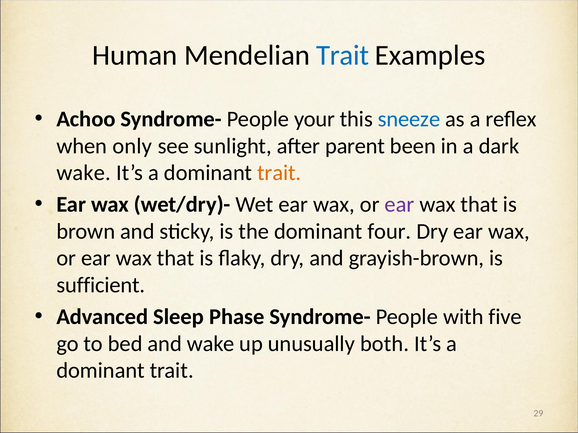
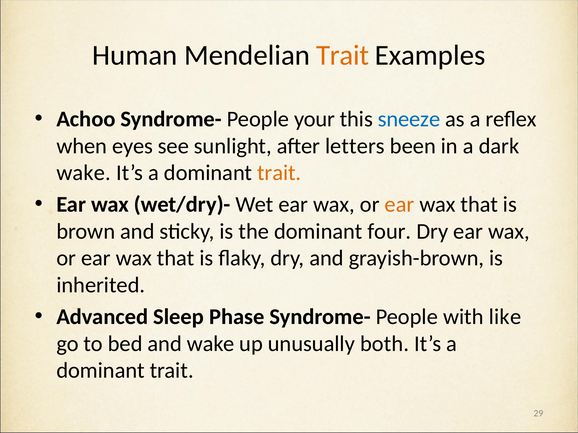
Trait colour: blue -> orange (343, 55)
only: only -> eyes (132, 146)
parent: parent -> letters (355, 146)
ear colour: purple -> orange (399, 205)
sufficient: sufficient -> inherited (101, 286)
five: five -> like (505, 317)
